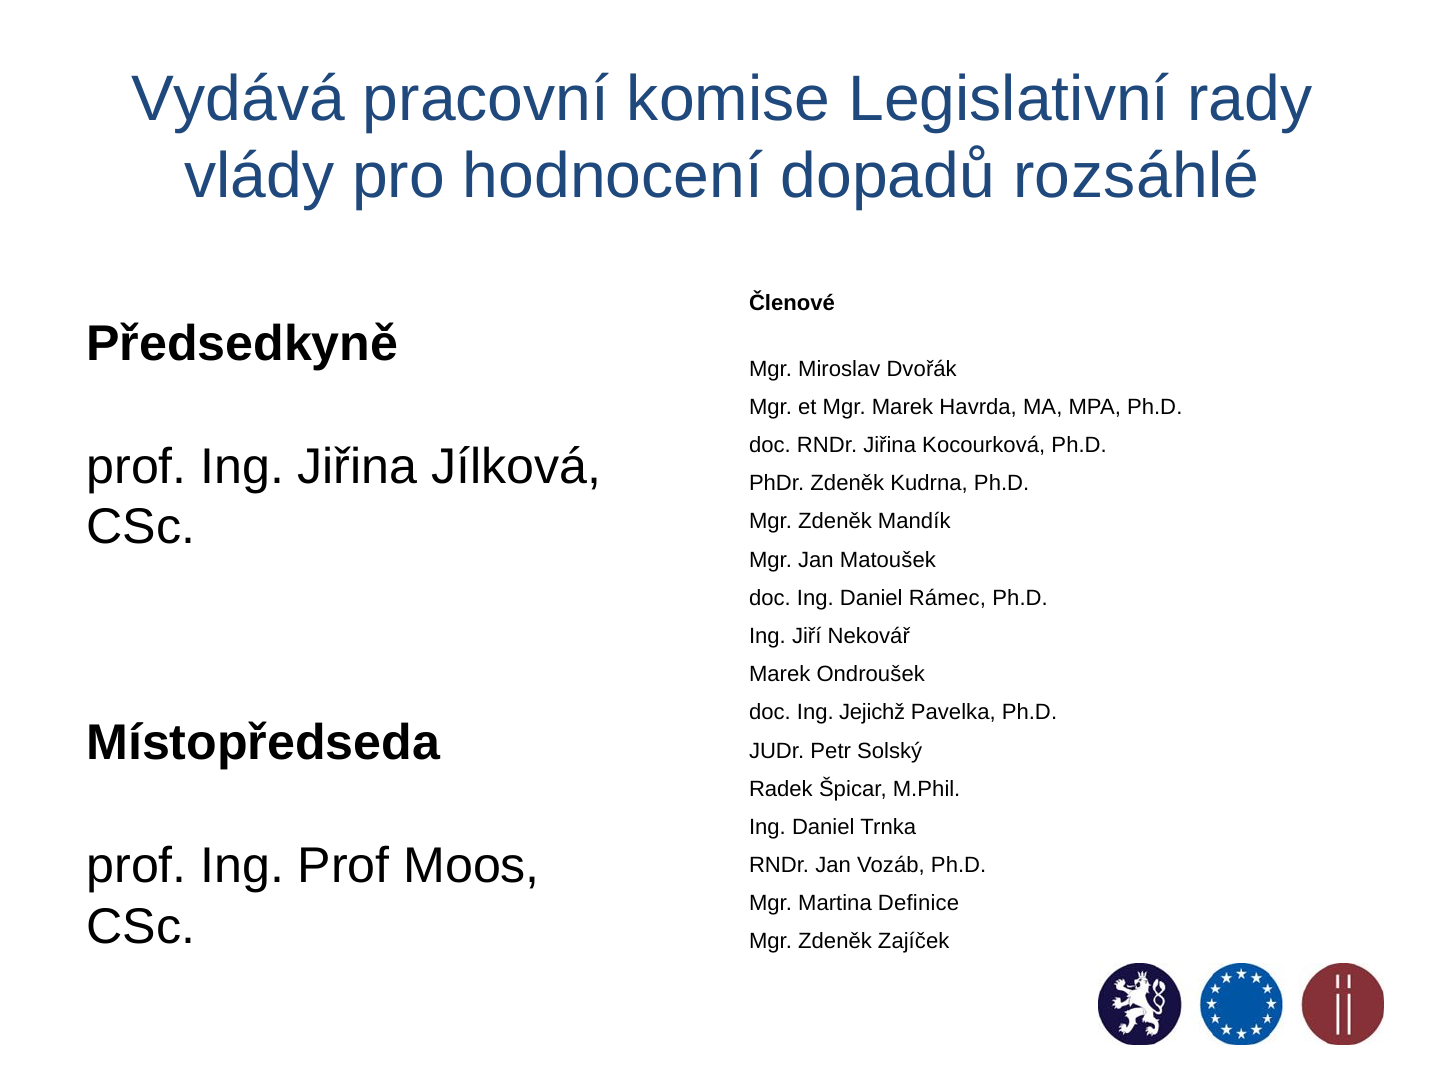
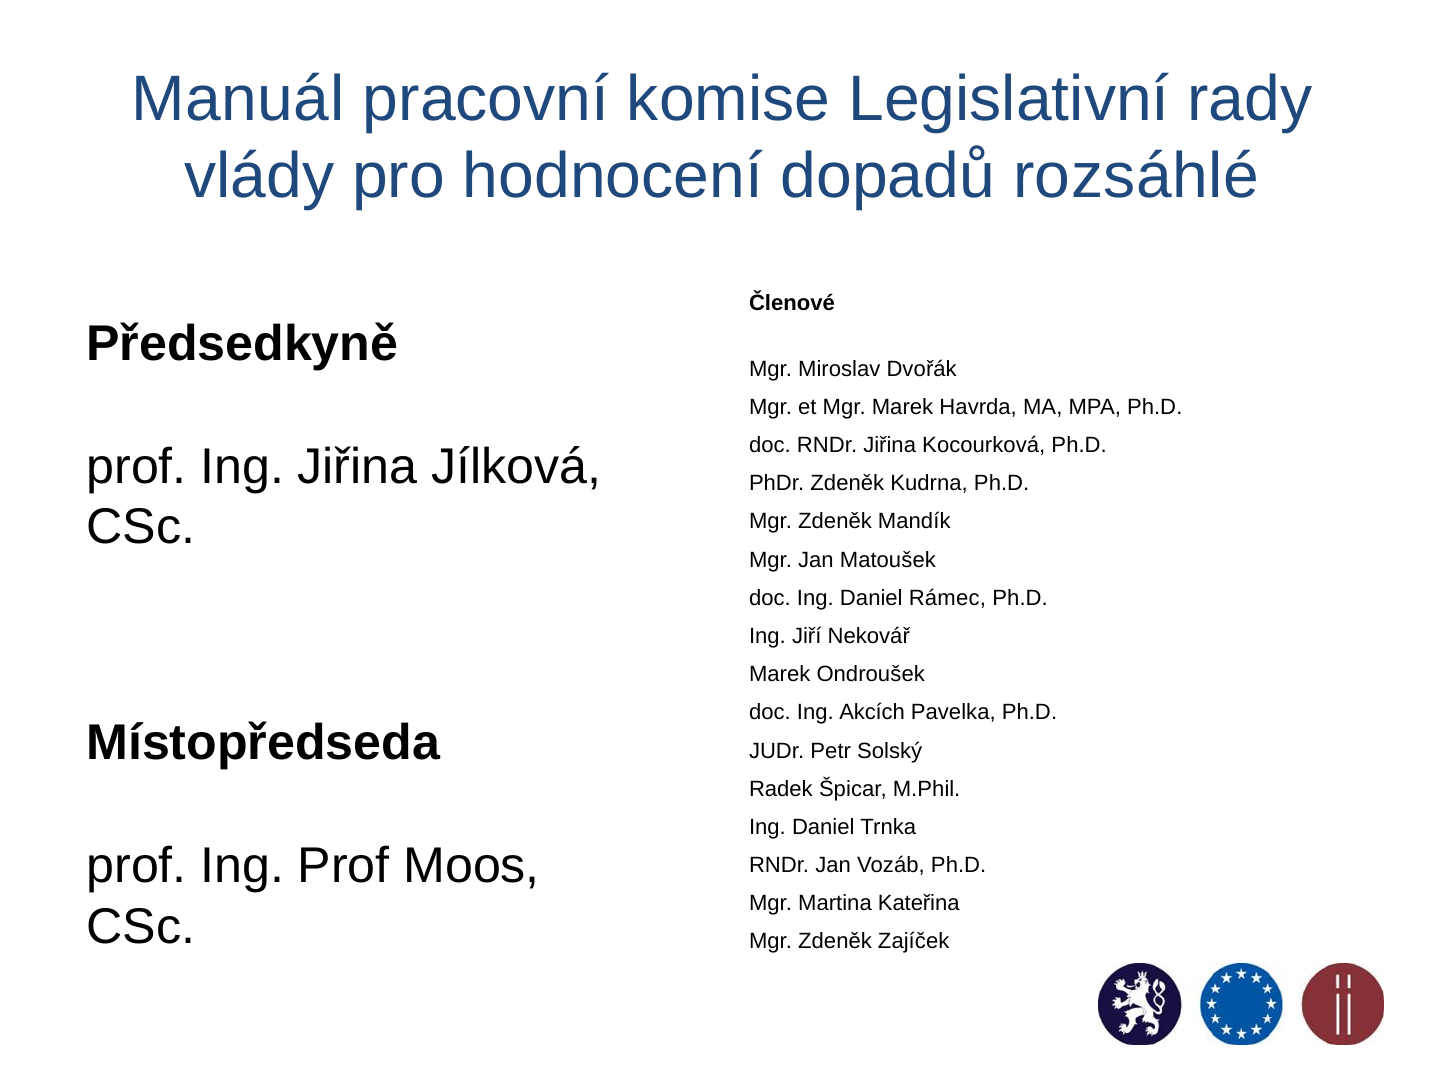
Vydává: Vydává -> Manuál (238, 100)
Jejichž: Jejichž -> Akcích (872, 712)
Definice: Definice -> Kateřina (919, 903)
